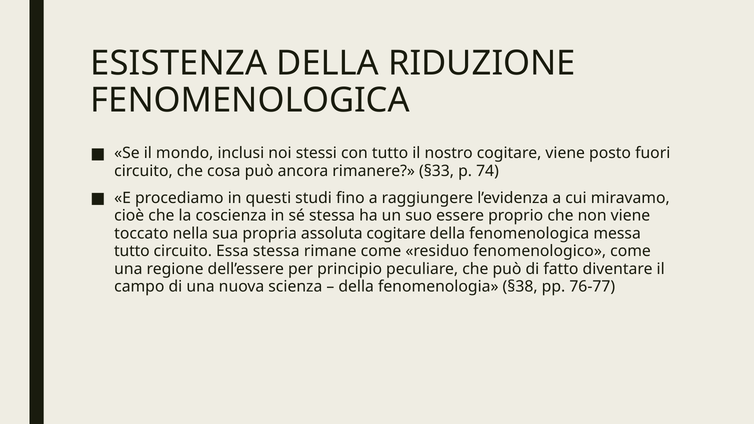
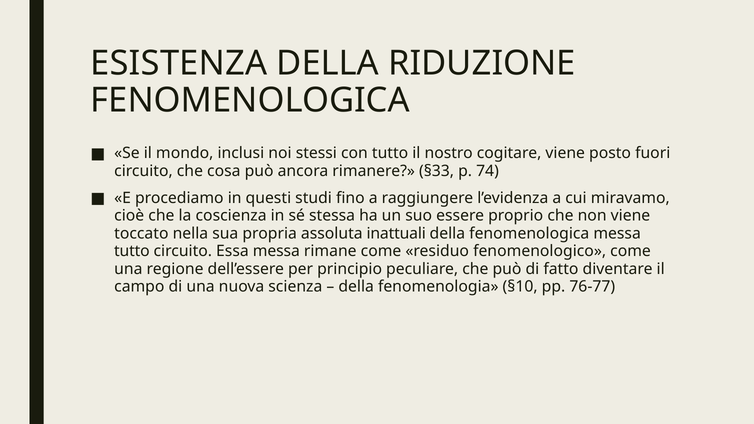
assoluta cogitare: cogitare -> inattuali (396, 234)
Essa stessa: stessa -> messa (276, 251)
§38: §38 -> §10 (520, 287)
